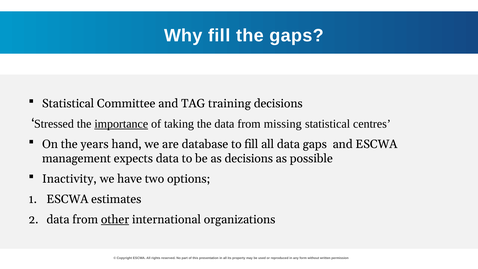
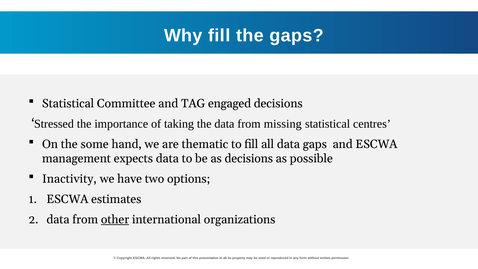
training: training -> engaged (230, 103)
importance underline: present -> none (121, 124)
years: years -> some (95, 144)
database: database -> thematic (205, 144)
